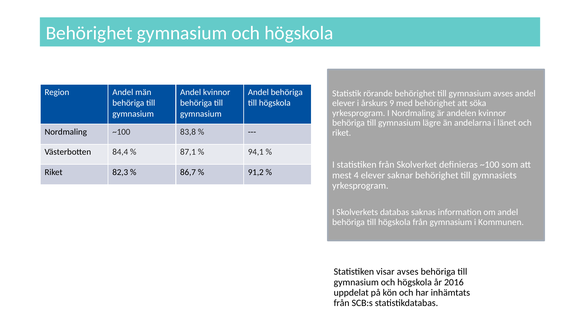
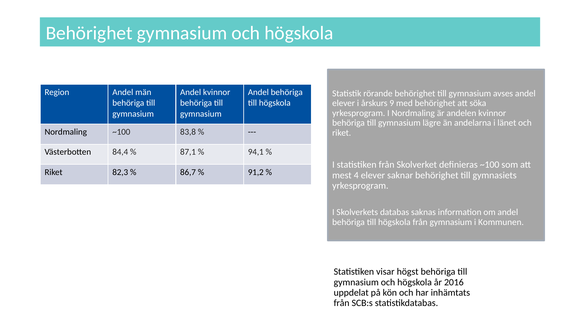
visar avses: avses -> högst (408, 272)
